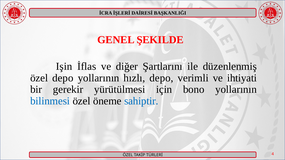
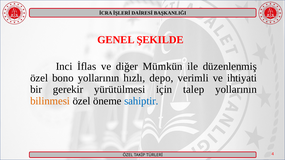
Işin: Işin -> Inci (64, 67)
Şartlarını: Şartlarını -> Mümkün (163, 67)
özel depo: depo -> bono (63, 78)
bono: bono -> talep (194, 90)
bilinmesi colour: blue -> orange (50, 101)
